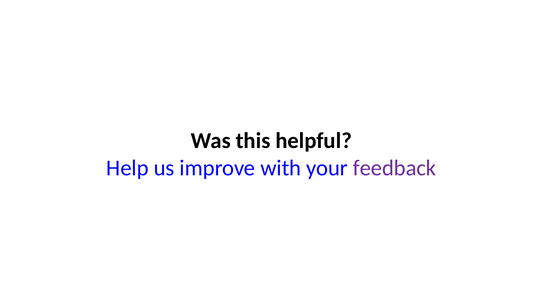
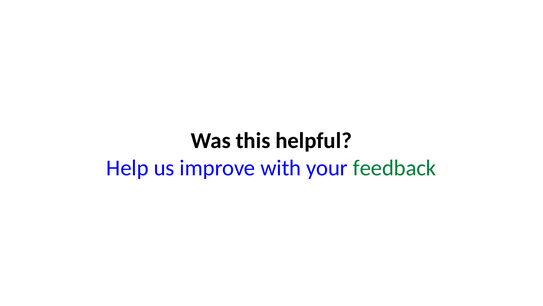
feedback colour: purple -> green (395, 168)
